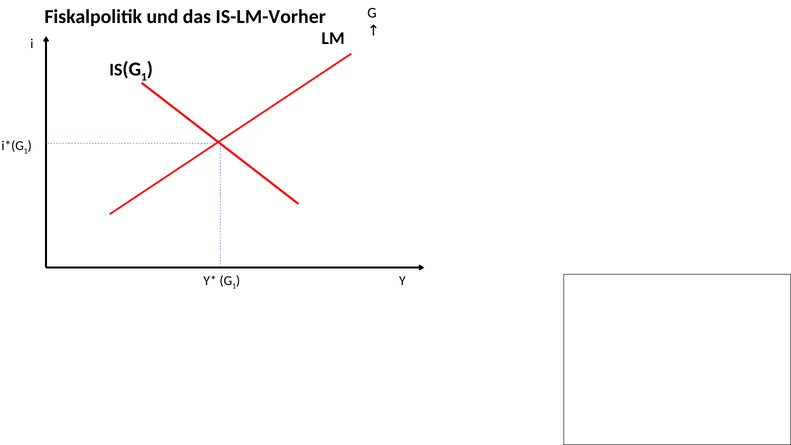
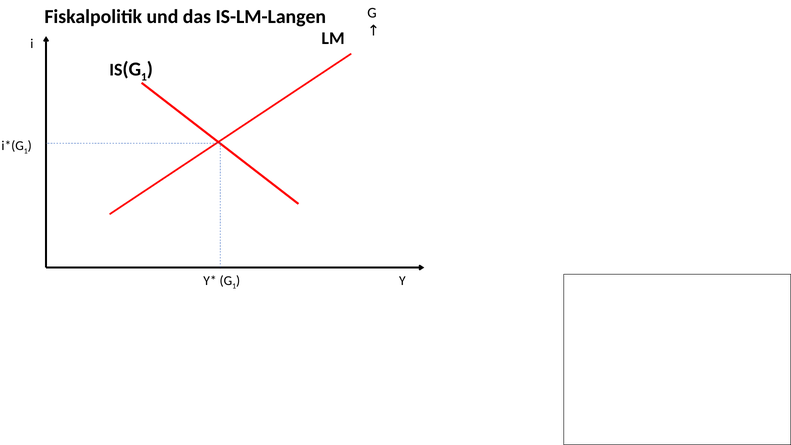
IS-LM-Vorher: IS-LM-Vorher -> IS-LM-Langen (271, 17)
